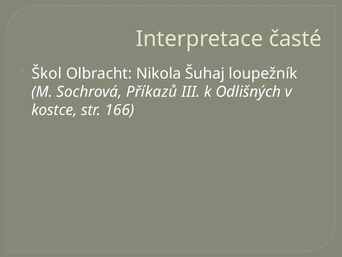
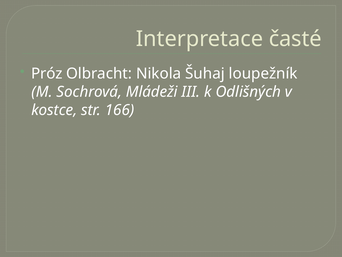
Škol: Škol -> Próz (47, 73)
Příkazů: Příkazů -> Mládeži (152, 92)
